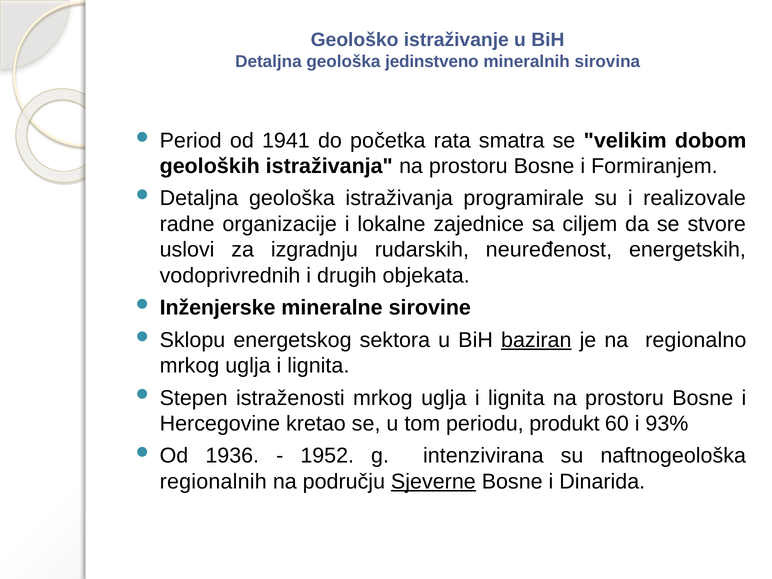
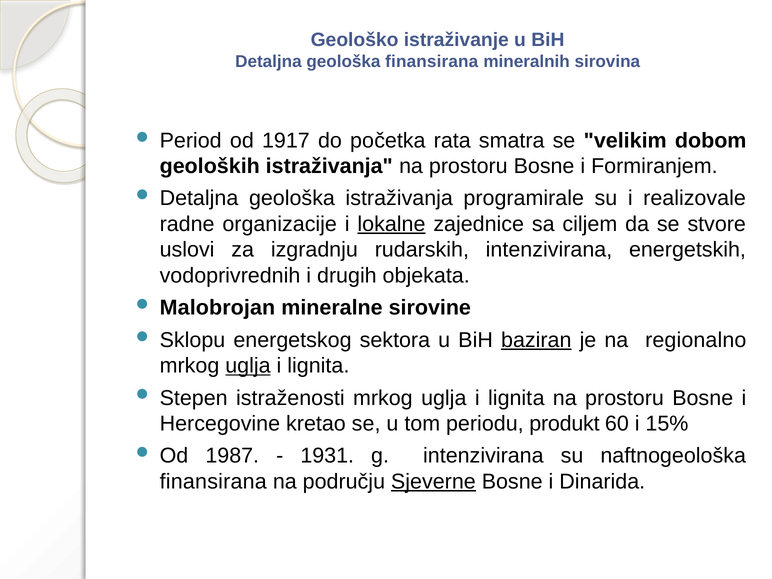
geološka jedinstveno: jedinstveno -> finansirana (432, 62)
1941: 1941 -> 1917 (286, 140)
lokalne underline: none -> present (391, 224)
rudarskih neuređenost: neuređenost -> intenzivirana (549, 250)
Inženjerske: Inženjerske -> Malobrojan (217, 308)
uglja underline: none -> present (248, 366)
93%: 93% -> 15% (667, 424)
1936: 1936 -> 1987 (232, 456)
1952: 1952 -> 1931 (327, 456)
regionalnih: regionalnih -> finansirana (213, 482)
